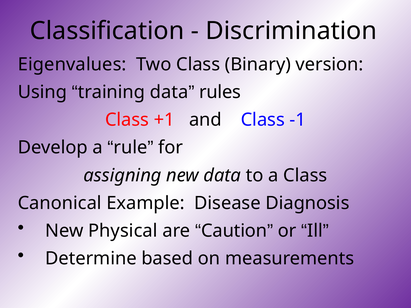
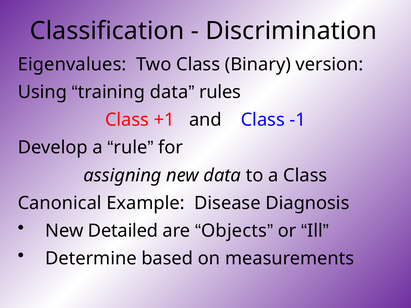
Physical: Physical -> Detailed (123, 231)
Caution: Caution -> Objects (234, 231)
